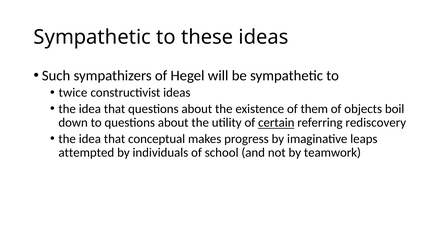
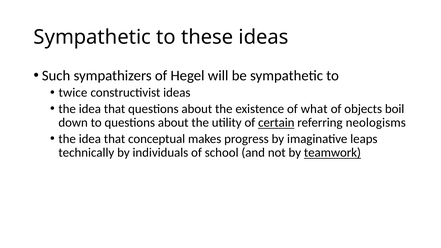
them: them -> what (314, 109)
rediscovery: rediscovery -> neologisms (376, 123)
attempted: attempted -> technically (86, 153)
teamwork underline: none -> present (332, 153)
